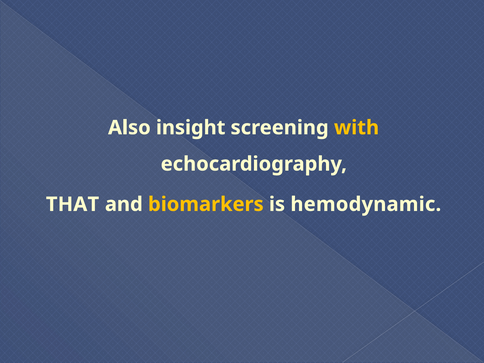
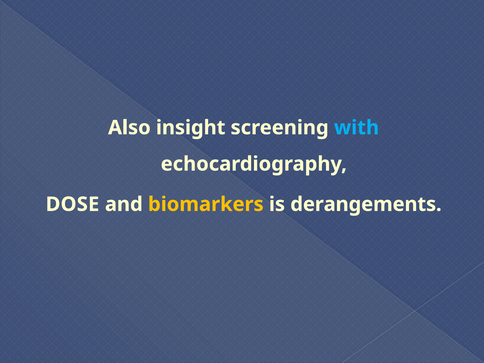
with colour: yellow -> light blue (357, 128)
THAT: THAT -> DOSE (72, 204)
hemodynamic: hemodynamic -> derangements (366, 204)
